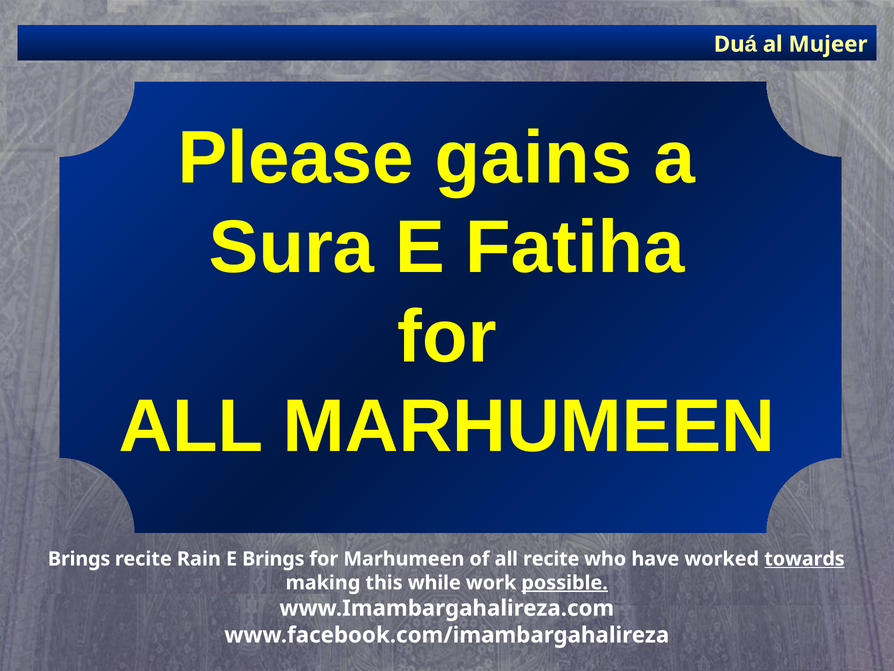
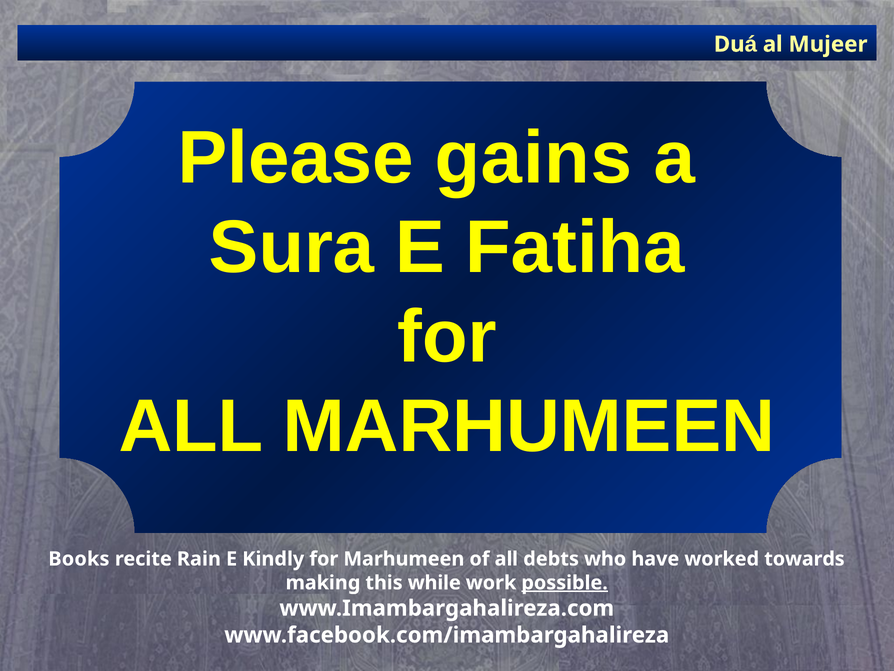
Brings: Brings -> Books (79, 559)
E Brings: Brings -> Kindly (273, 559)
all recite: recite -> debts (551, 559)
towards underline: present -> none (804, 559)
